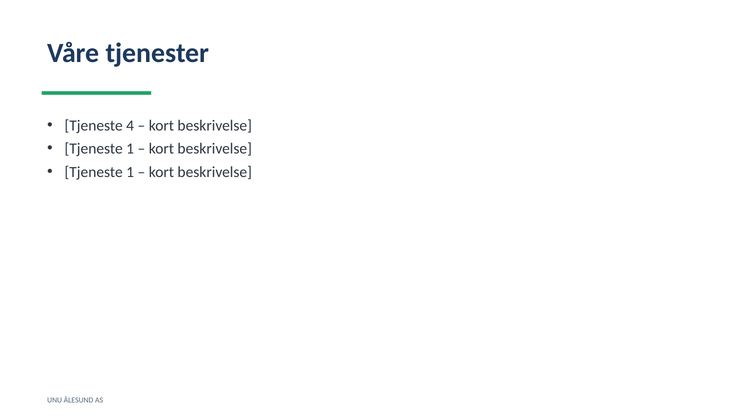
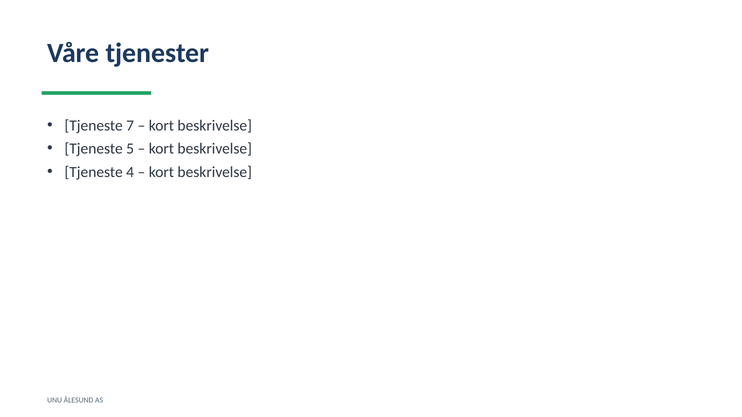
4: 4 -> 7 (130, 126)
1: 1 -> 5 (130, 149)
1: 1 -> 4 (130, 172)
